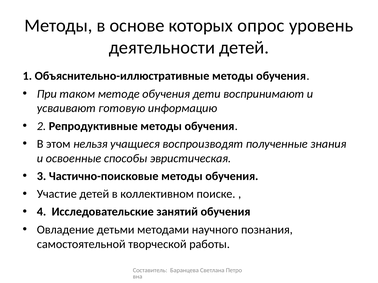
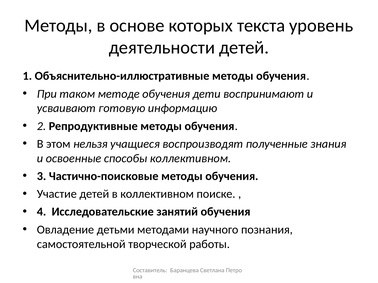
опрос: опрос -> текста (261, 26)
способы эвристическая: эвристическая -> коллективном (190, 159)
